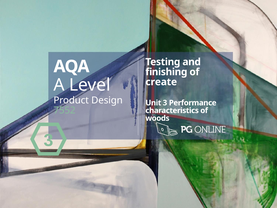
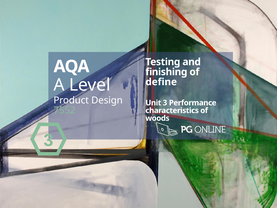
create: create -> define (161, 82)
